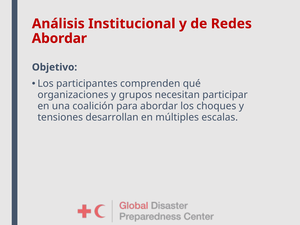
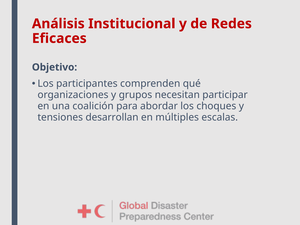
Abordar: Abordar -> Eficaces (59, 38)
